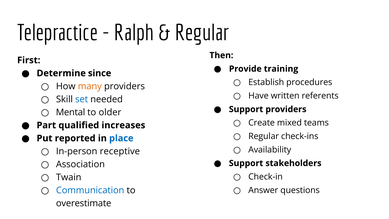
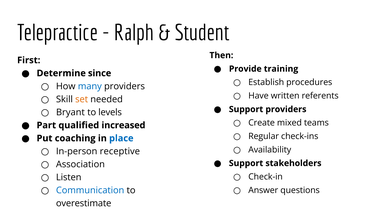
Regular: Regular -> Student (202, 33)
many colour: orange -> blue (90, 86)
set colour: blue -> orange (82, 99)
Mental: Mental -> Bryant (70, 112)
older: older -> levels (110, 112)
increases: increases -> increased (123, 125)
reported: reported -> coaching (75, 138)
Twain: Twain -> Listen (69, 177)
